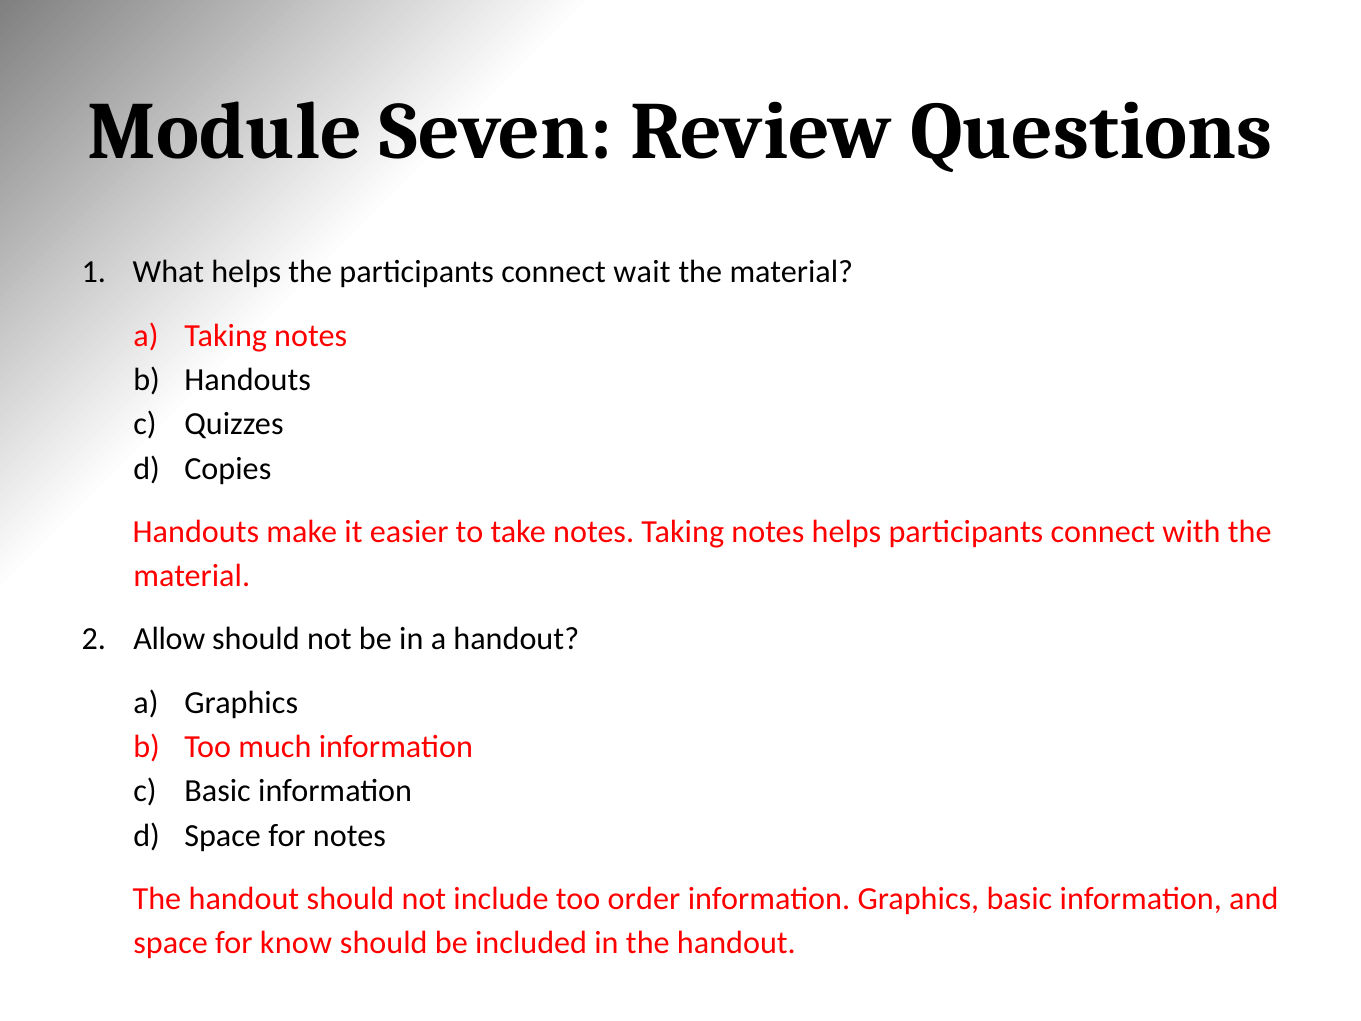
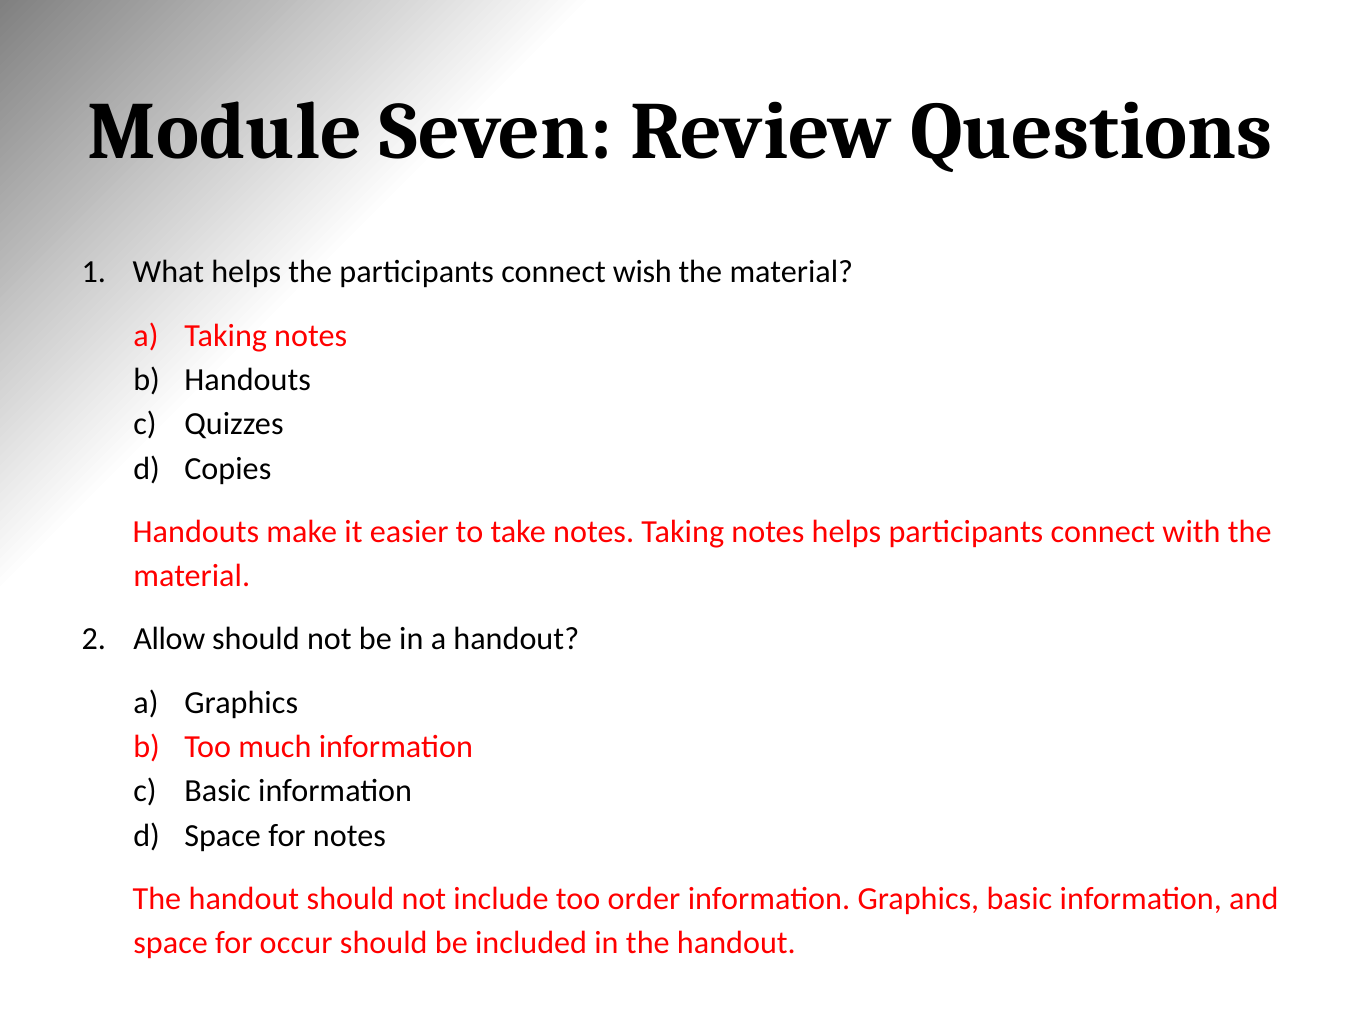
wait: wait -> wish (642, 272)
know: know -> occur (296, 943)
